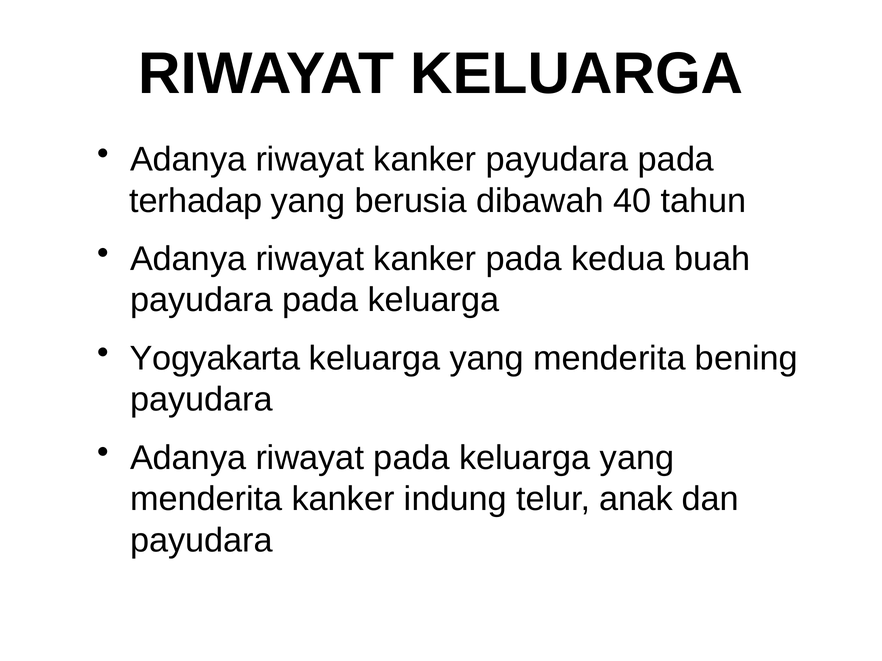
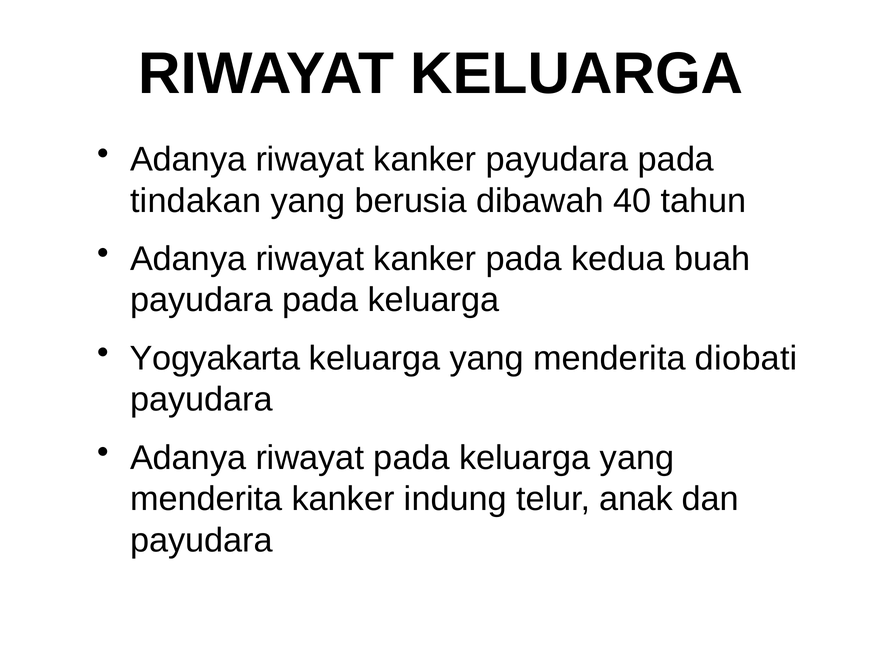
terhadap: terhadap -> tindakan (196, 201)
bening: bening -> diobati (746, 359)
